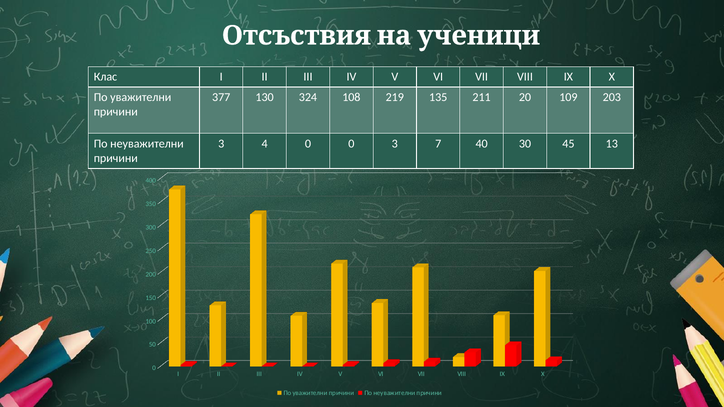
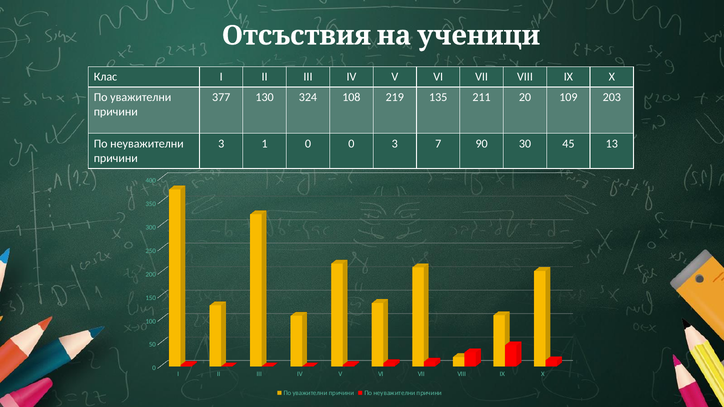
4: 4 -> 1 (265, 144)
40: 40 -> 90 (482, 144)
